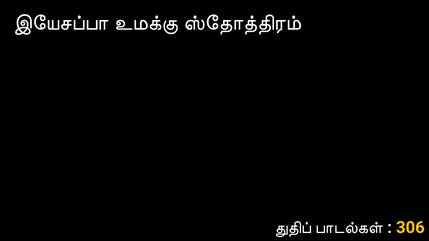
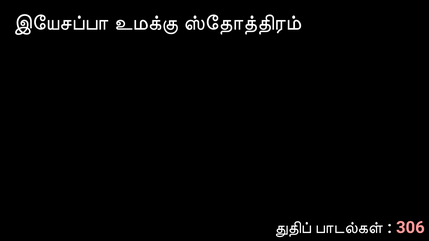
306 colour: yellow -> pink (410, 228)
